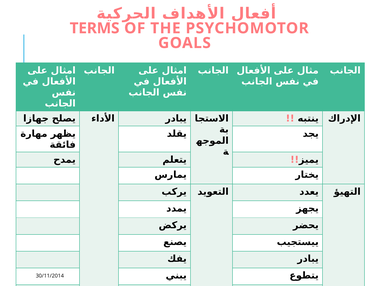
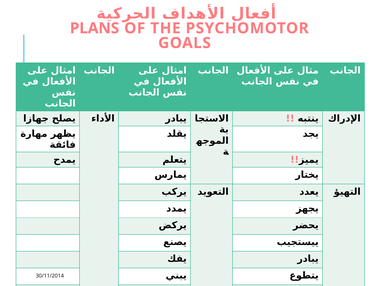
TERMS: TERMS -> PLANS (95, 28)
